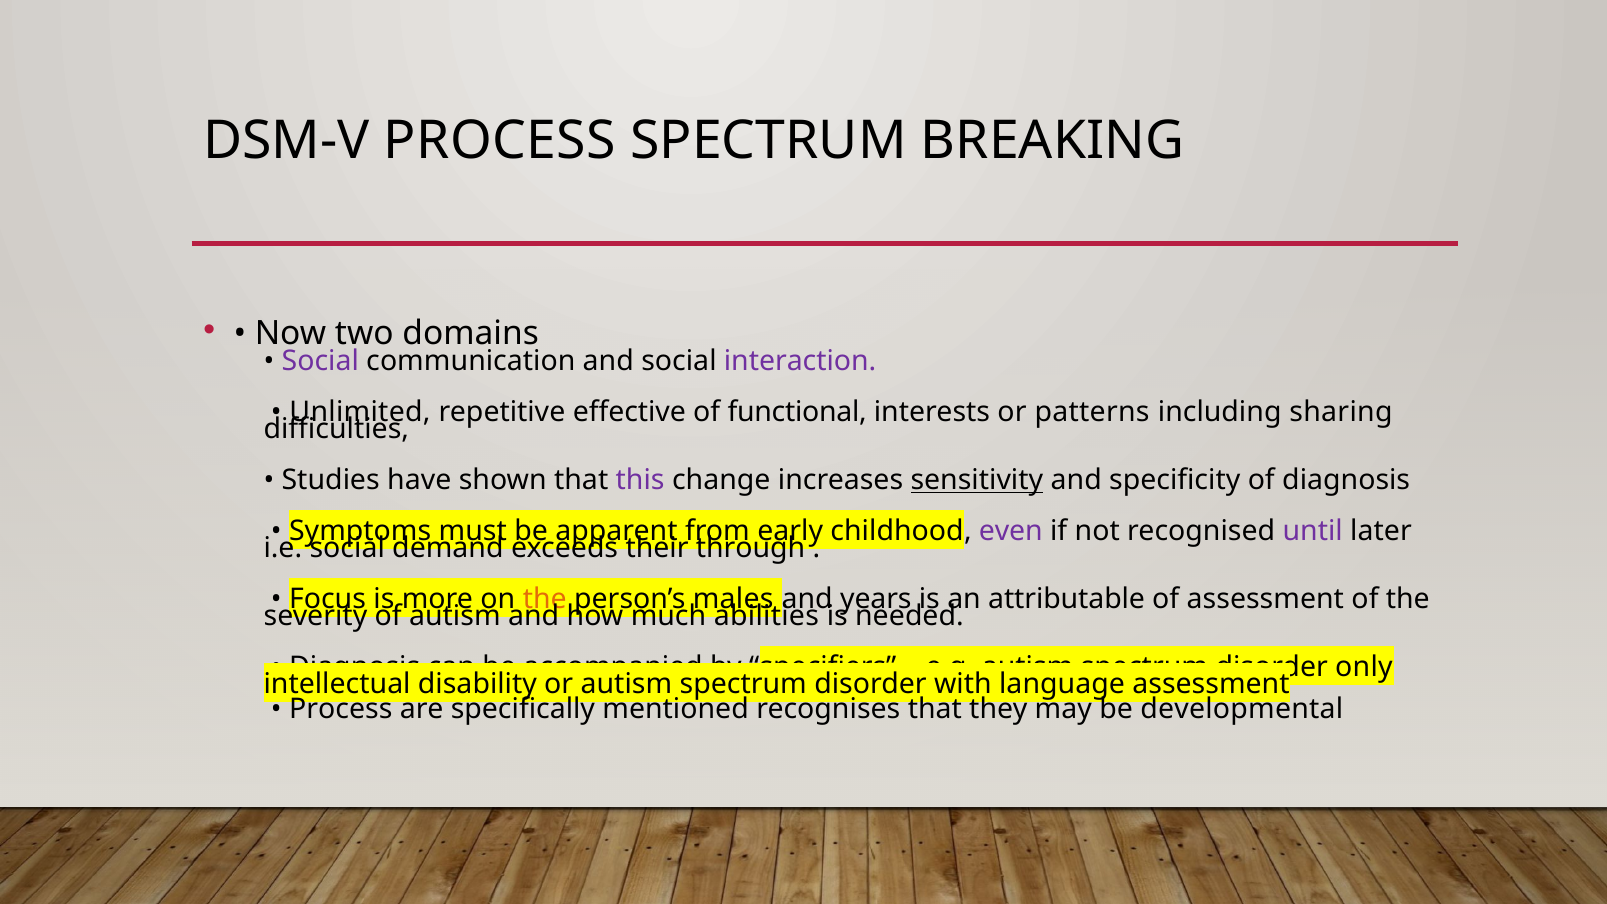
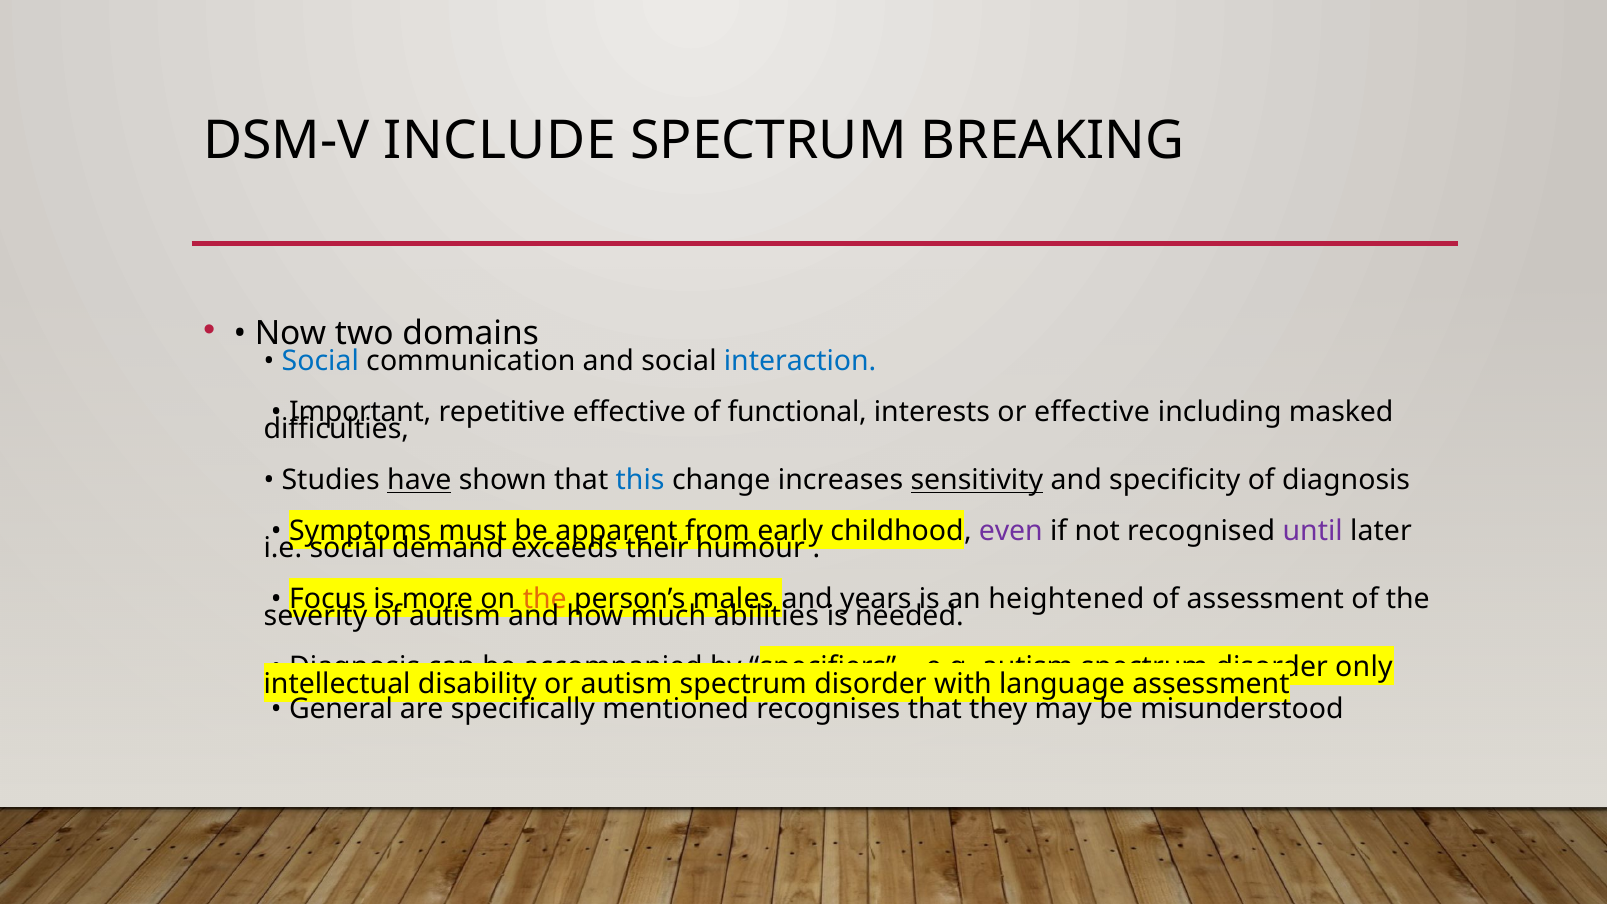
DSM-V PROCESS: PROCESS -> INCLUDE (500, 141)
Social colour: purple -> blue (320, 361)
interaction colour: purple -> blue (800, 361)
Unlimited: Unlimited -> Important (360, 412)
or patterns: patterns -> effective (1092, 412)
sharing: sharing -> masked (1341, 412)
have underline: none -> present (419, 480)
this colour: purple -> blue (640, 480)
through: through -> humour (750, 548)
attributable: attributable -> heightened (1066, 599)
Process: Process -> General (341, 709)
developmental: developmental -> misunderstood (1242, 709)
